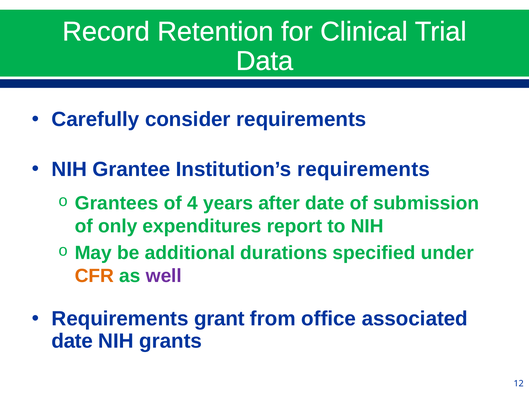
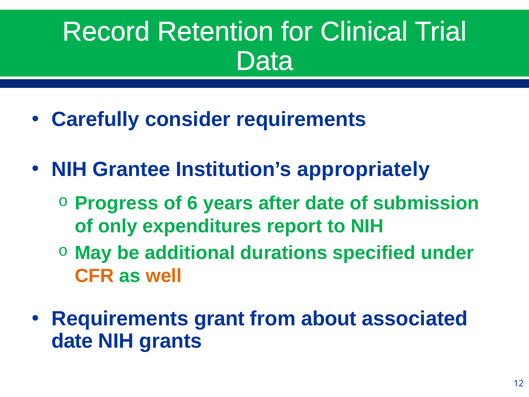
Institution’s requirements: requirements -> appropriately (364, 169)
Grantees: Grantees -> Progress (117, 203)
4: 4 -> 6 (193, 203)
well colour: purple -> orange (164, 276)
office: office -> about (329, 319)
